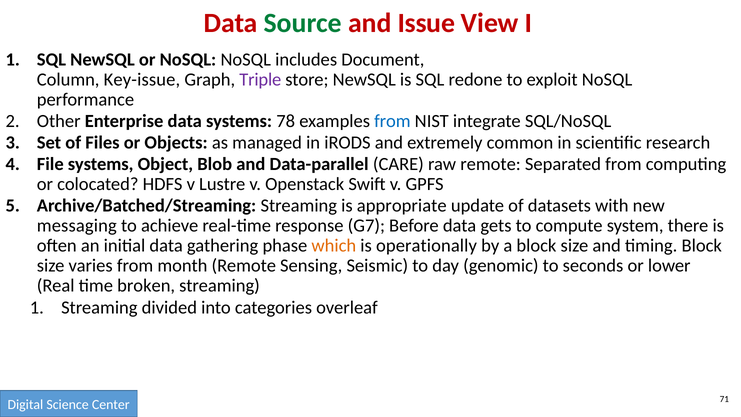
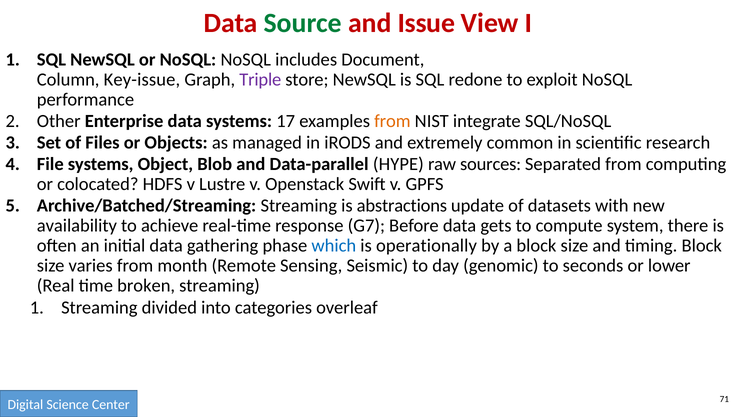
78: 78 -> 17 (286, 121)
from colour: blue -> orange (392, 121)
CARE: CARE -> HYPE (398, 164)
raw remote: remote -> sources (491, 164)
appropriate: appropriate -> abstractions (402, 206)
messaging: messaging -> availability (77, 226)
which colour: orange -> blue (334, 246)
